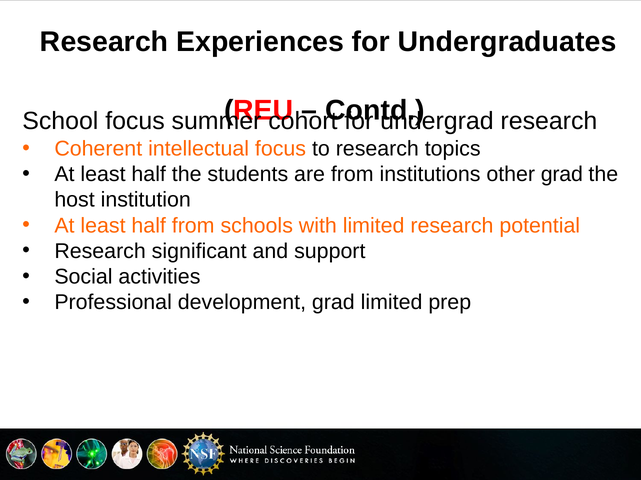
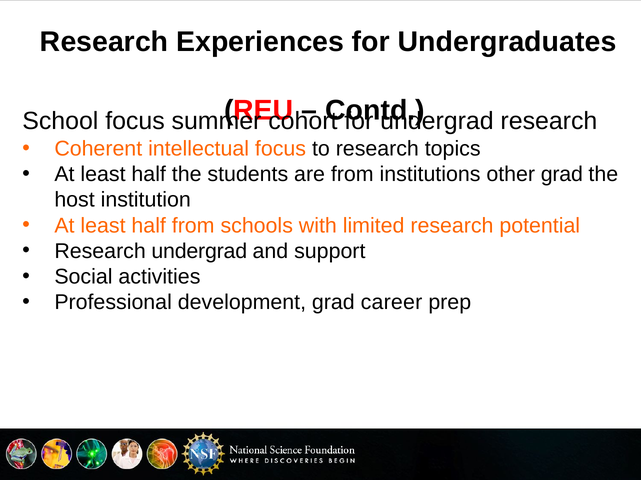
Research significant: significant -> undergrad (199, 251)
grad limited: limited -> career (391, 303)
